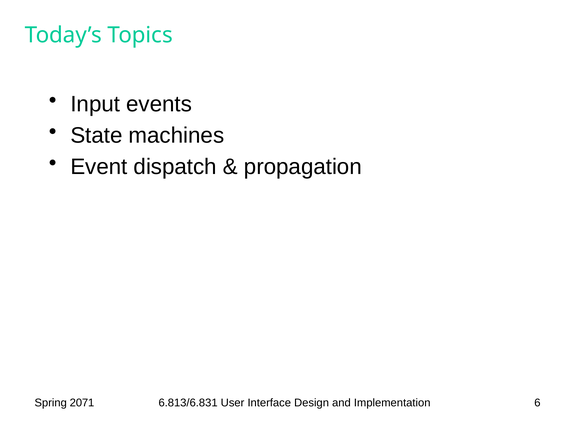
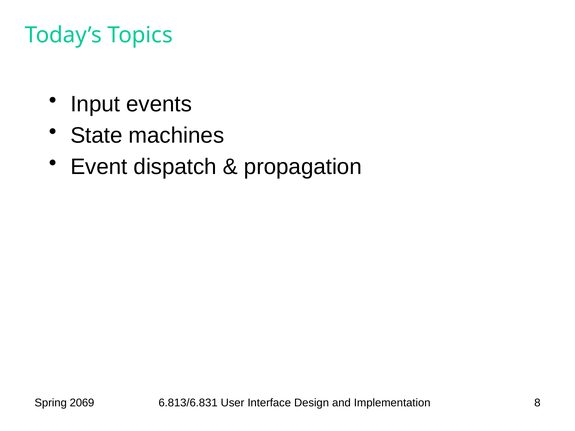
2071: 2071 -> 2069 (82, 403)
6: 6 -> 8 (537, 403)
